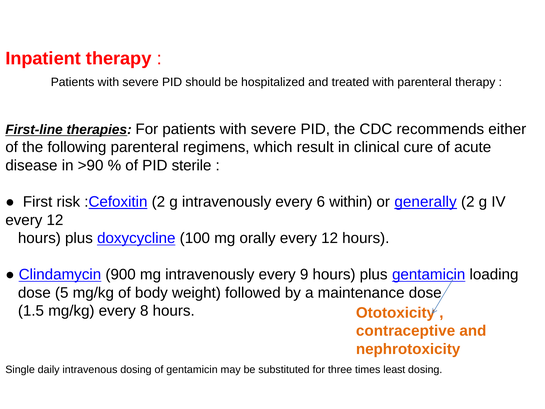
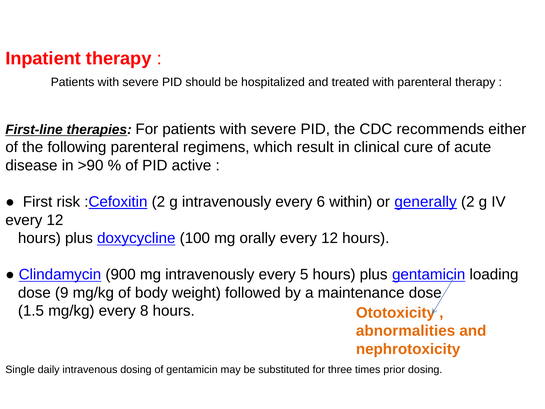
sterile: sterile -> active (191, 165)
9: 9 -> 5 (304, 274)
5: 5 -> 9 (62, 293)
contraceptive: contraceptive -> abnormalities (406, 331)
least: least -> prior (394, 370)
